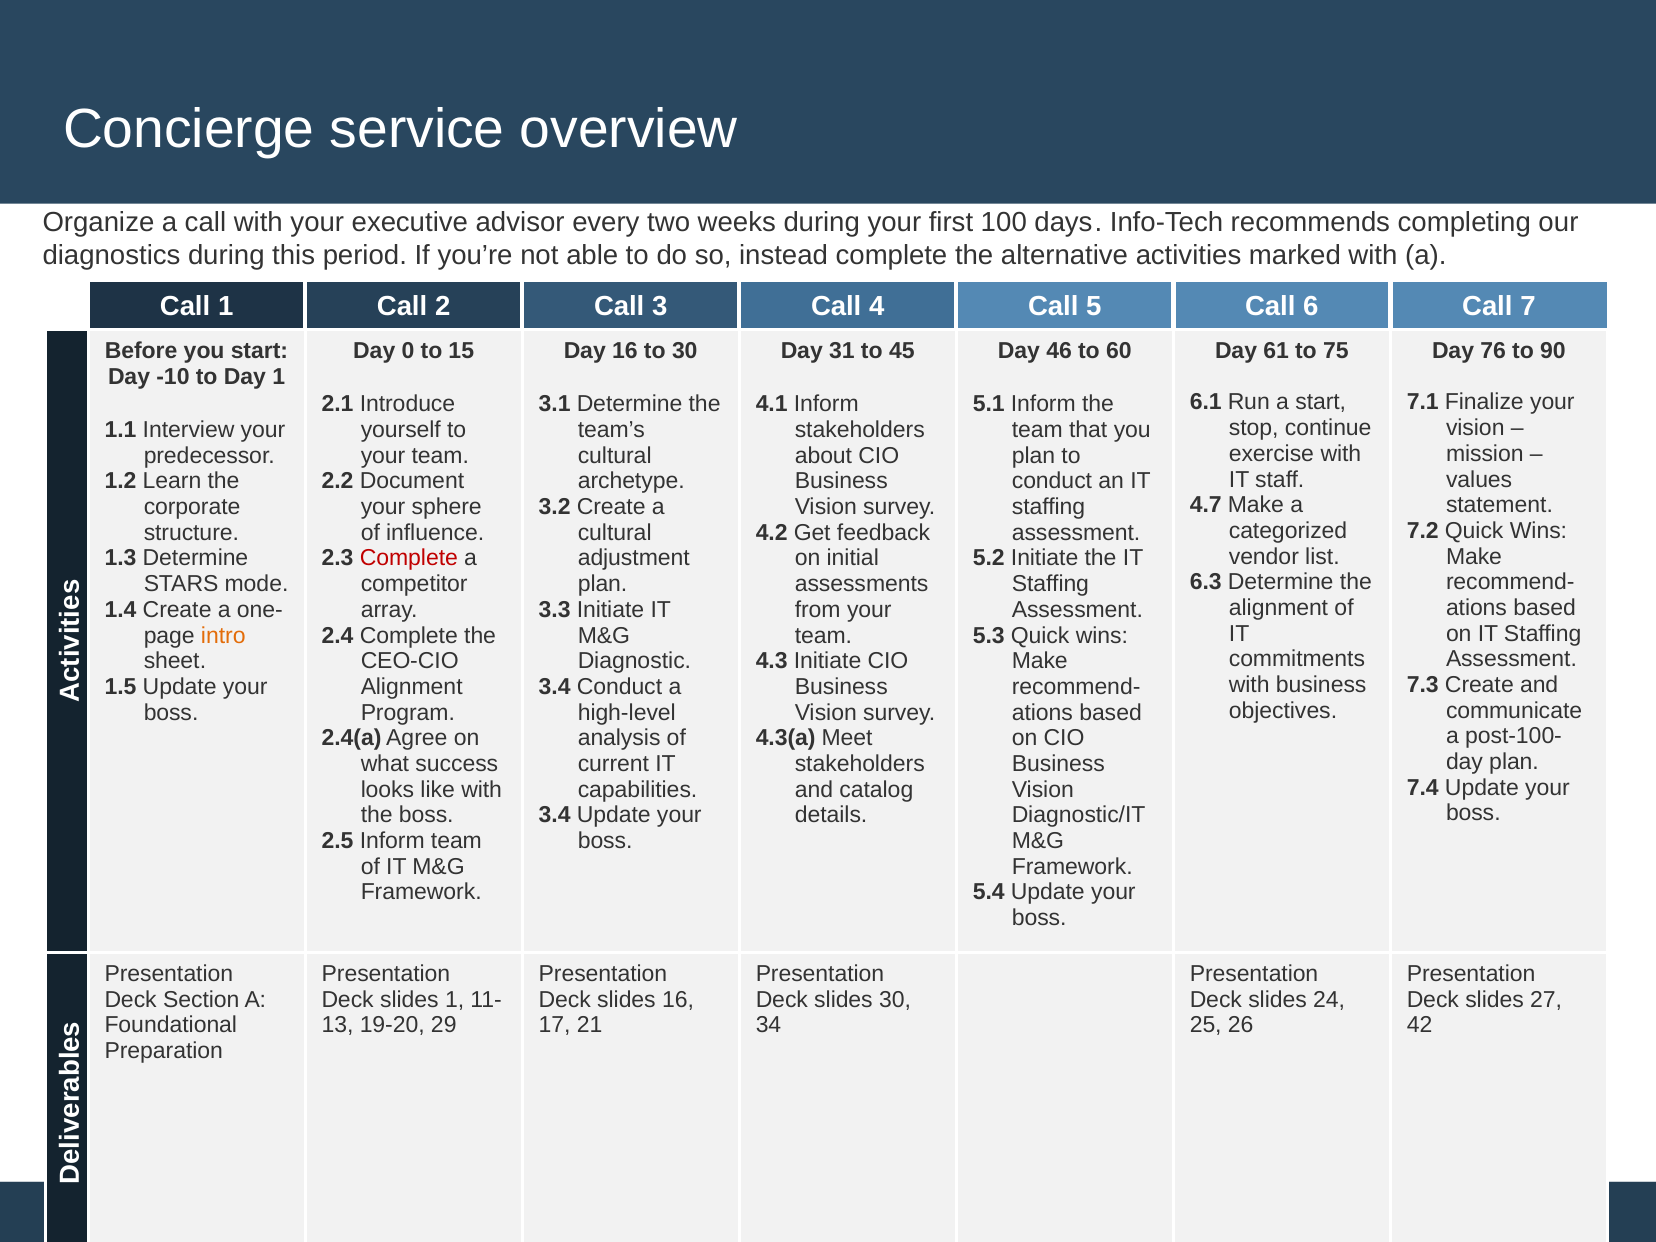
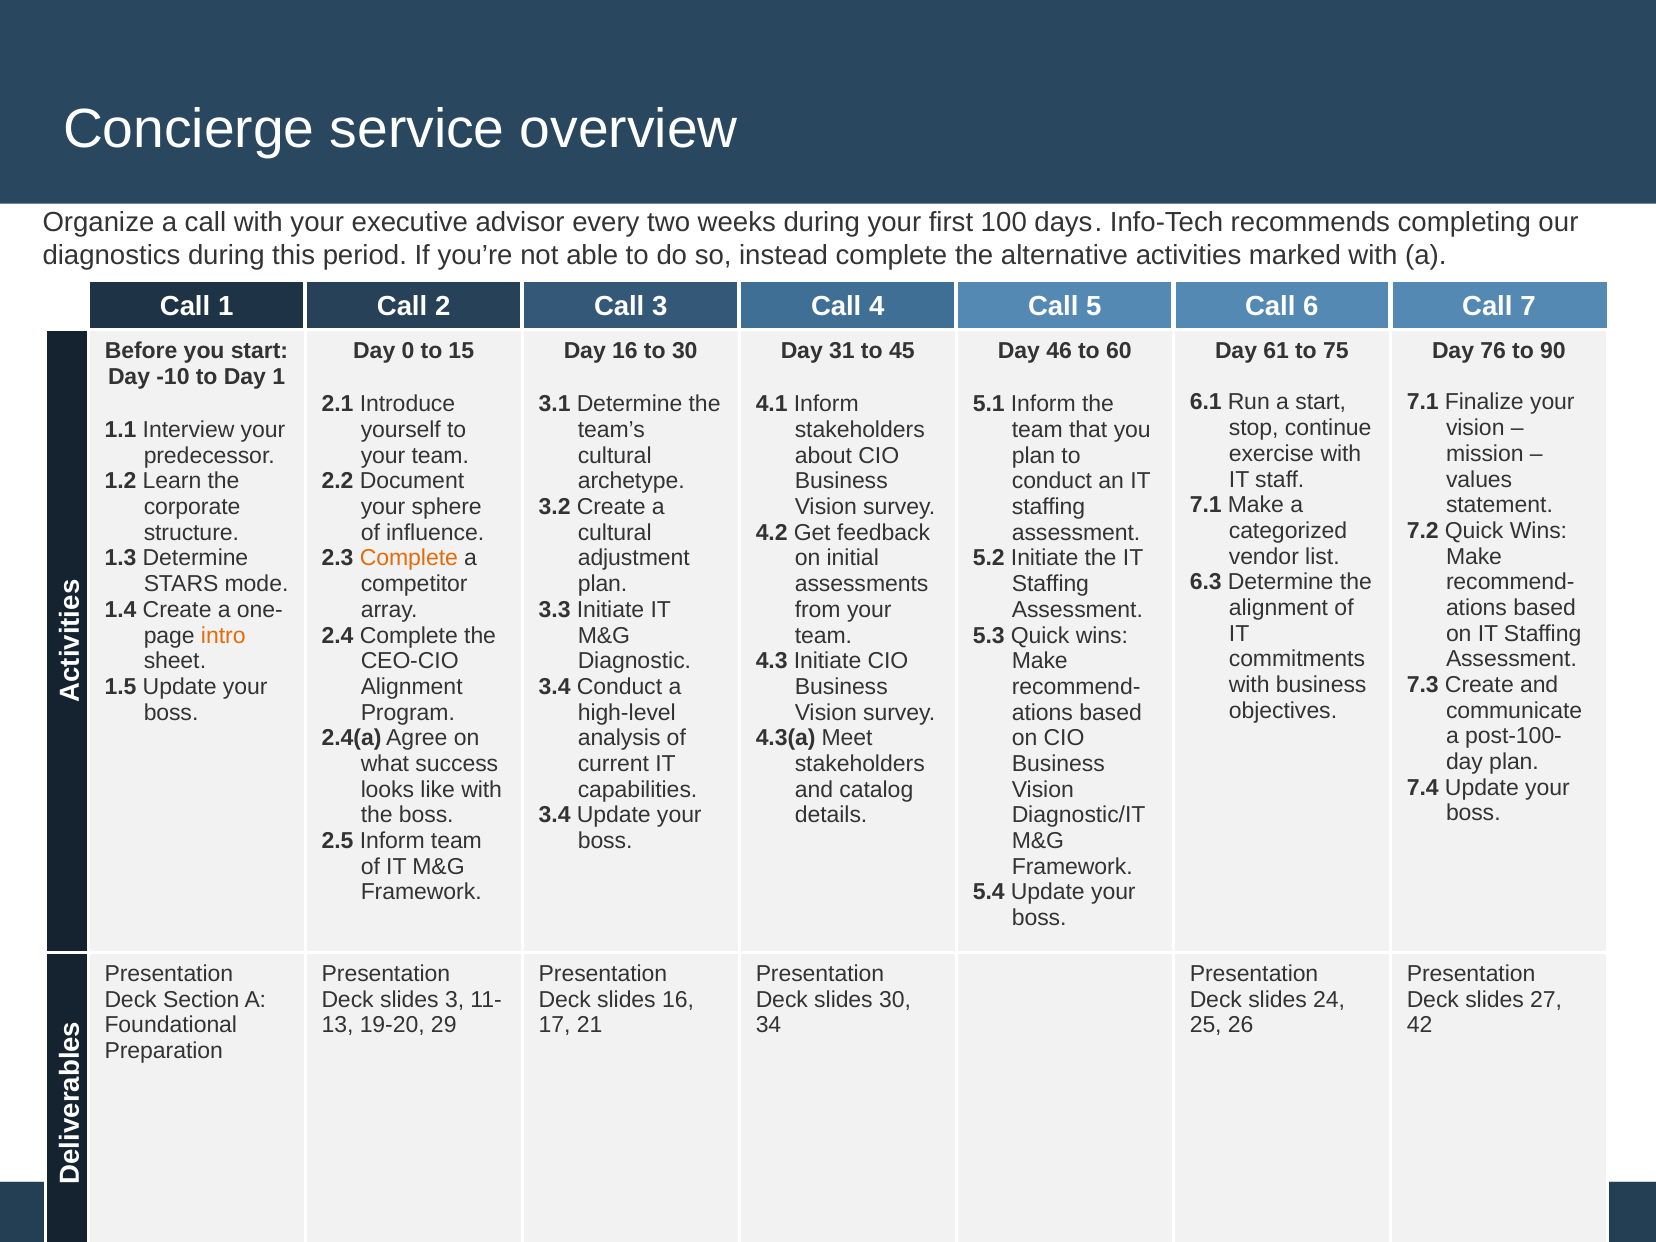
4.7: 4.7 -> 7.1 (1206, 505)
Complete colour: red -> orange (409, 558)
slides 1: 1 -> 3 (455, 999)
